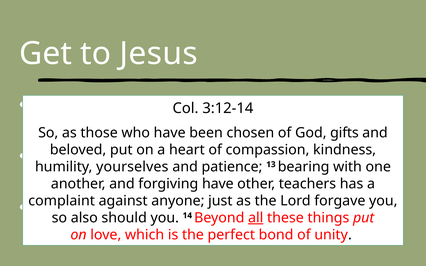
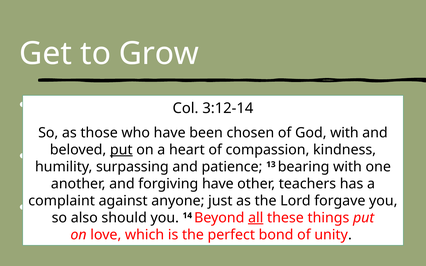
Jesus: Jesus -> Grow (159, 54)
gifts: gifts -> with (344, 133)
put underline: none -> present (121, 150)
yourselves: yourselves -> surpassing (132, 167)
